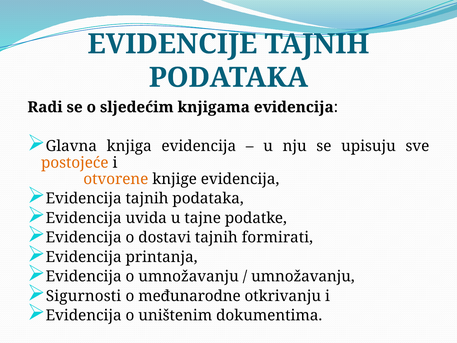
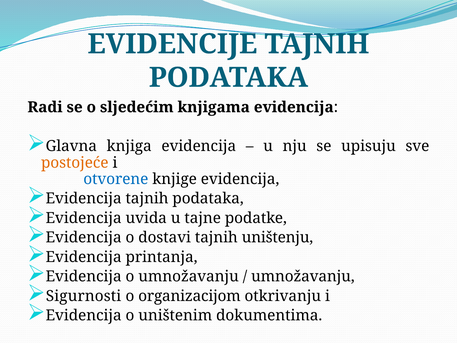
otvorene colour: orange -> blue (116, 179)
formirati: formirati -> uništenju (277, 237)
međunarodne: međunarodne -> organizacijom (189, 296)
